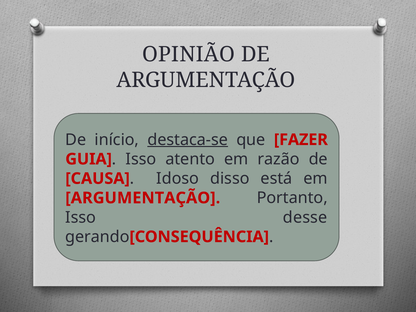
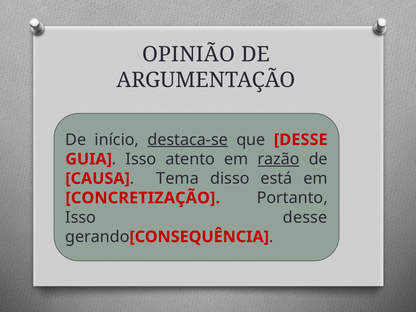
que FAZER: FAZER -> DESSE (301, 140)
razão underline: none -> present (279, 159)
Idoso: Idoso -> Tema (178, 179)
ARGUMENTAÇÃO: ARGUMENTAÇÃO -> CONCRETIZAÇÃO (143, 198)
